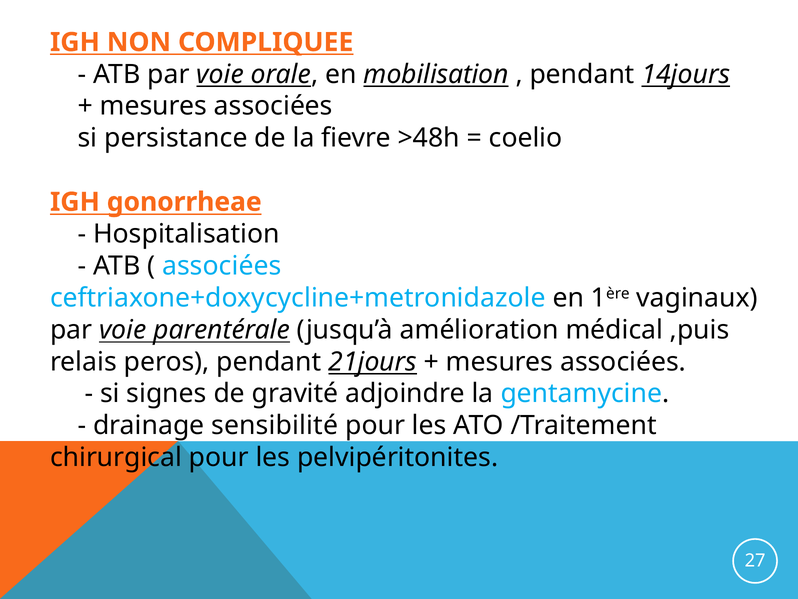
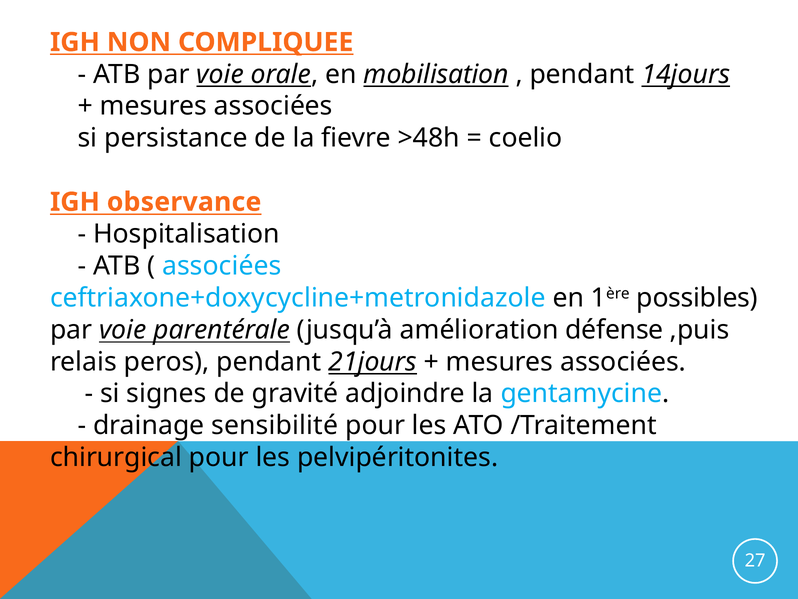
gonorrheae: gonorrheae -> observance (184, 202)
vaginaux: vaginaux -> possibles (697, 298)
médical: médical -> défense (614, 330)
